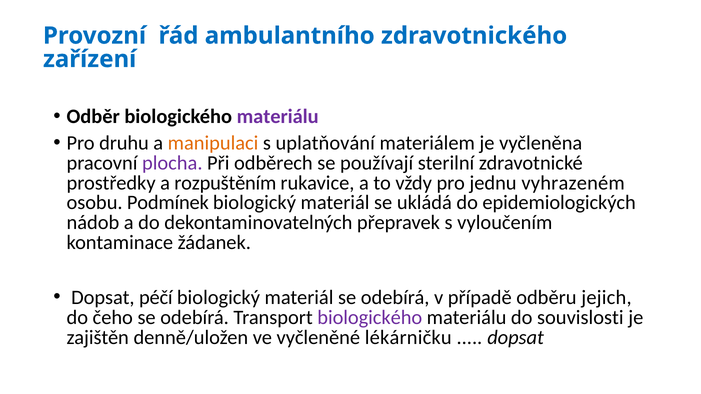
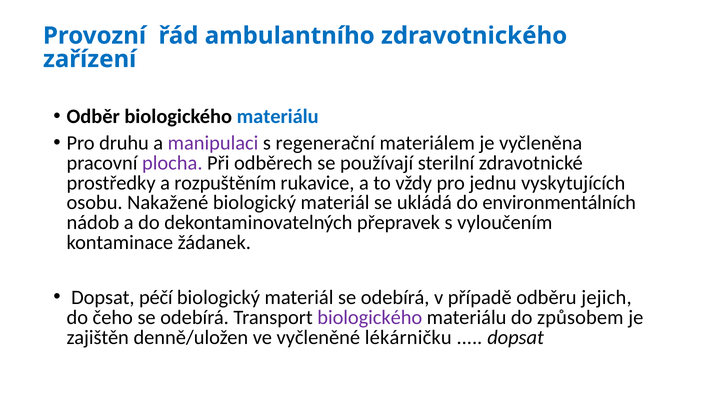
materiálu colour: purple -> blue (278, 117)
manipulaci colour: orange -> purple (213, 143)
uplatňování: uplatňování -> regenerační (325, 143)
vyhrazeném: vyhrazeném -> vyskytujících (573, 183)
Podmínek: Podmínek -> Nakažené (168, 203)
epidemiologických: epidemiologických -> environmentálních (559, 203)
souvislosti: souvislosti -> způsobem (580, 318)
